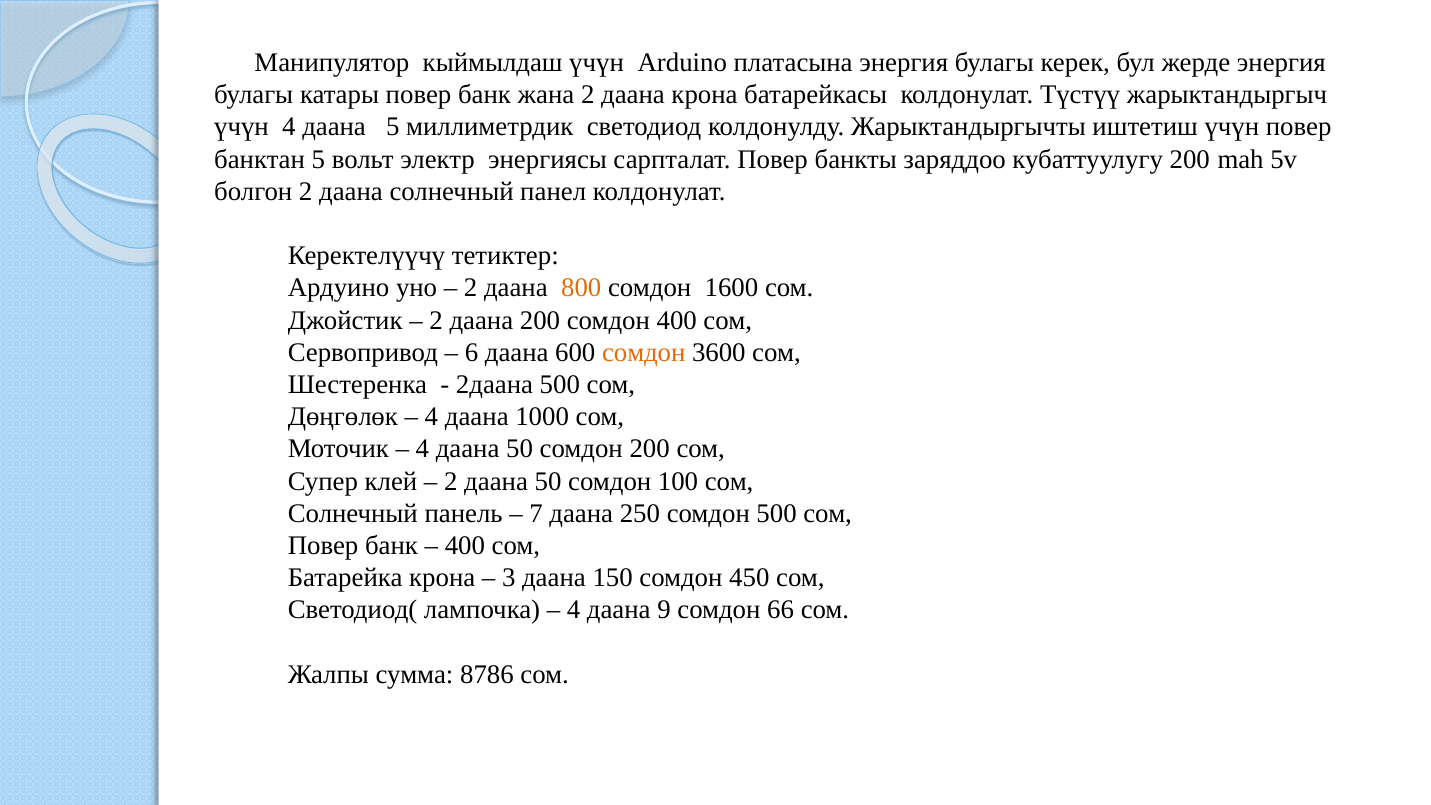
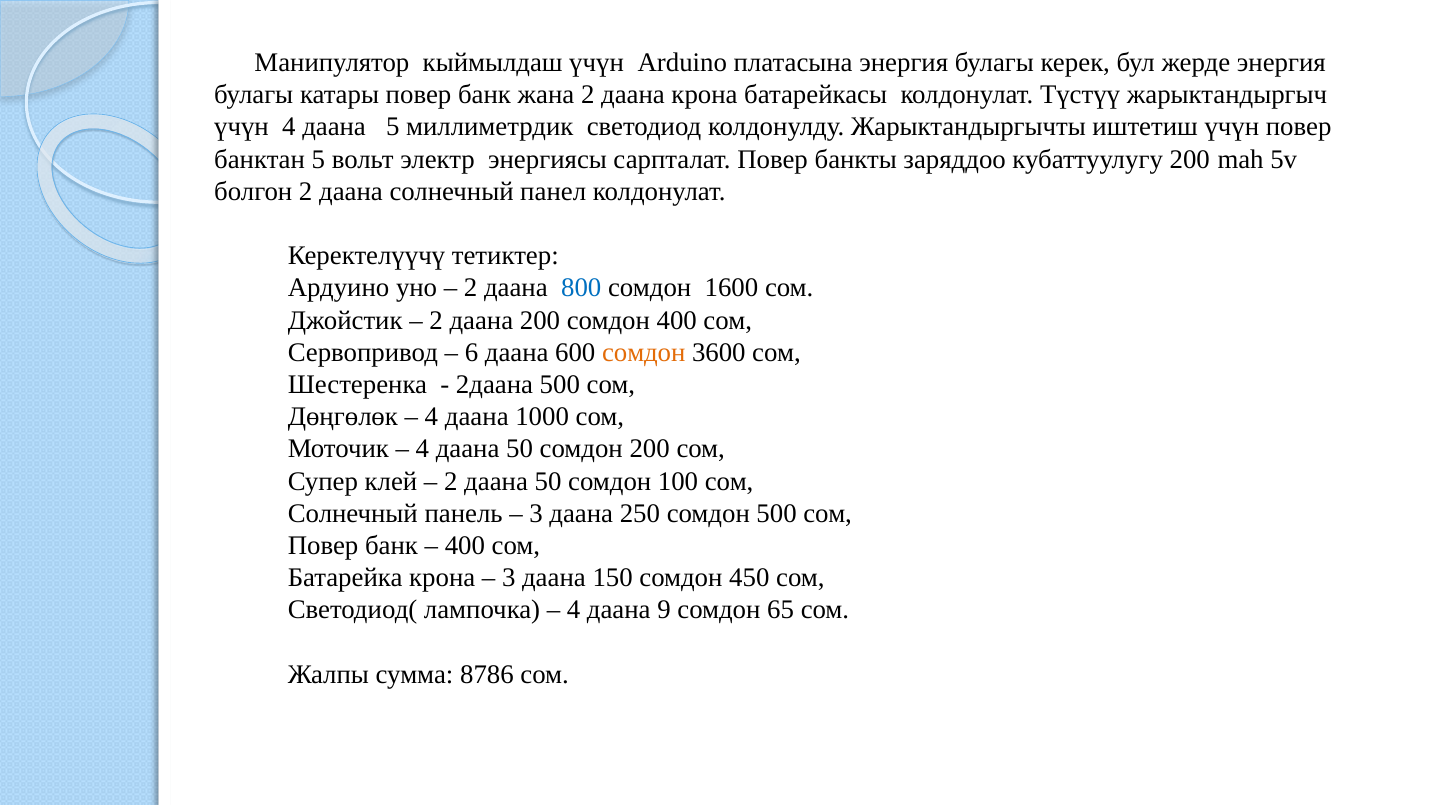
800 colour: orange -> blue (581, 288)
7: 7 -> 3 (536, 513)
66: 66 -> 65 (781, 610)
